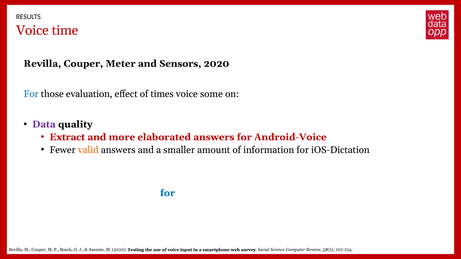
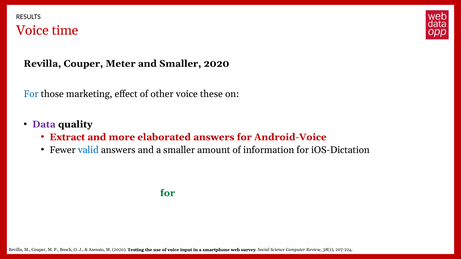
and Sensors: Sensors -> Smaller (180, 64)
evaluation: evaluation -> marketing (89, 94)
times: times -> other (162, 94)
some: some -> these (211, 94)
valid colour: orange -> blue (88, 150)
for colour: blue -> green (168, 193)
